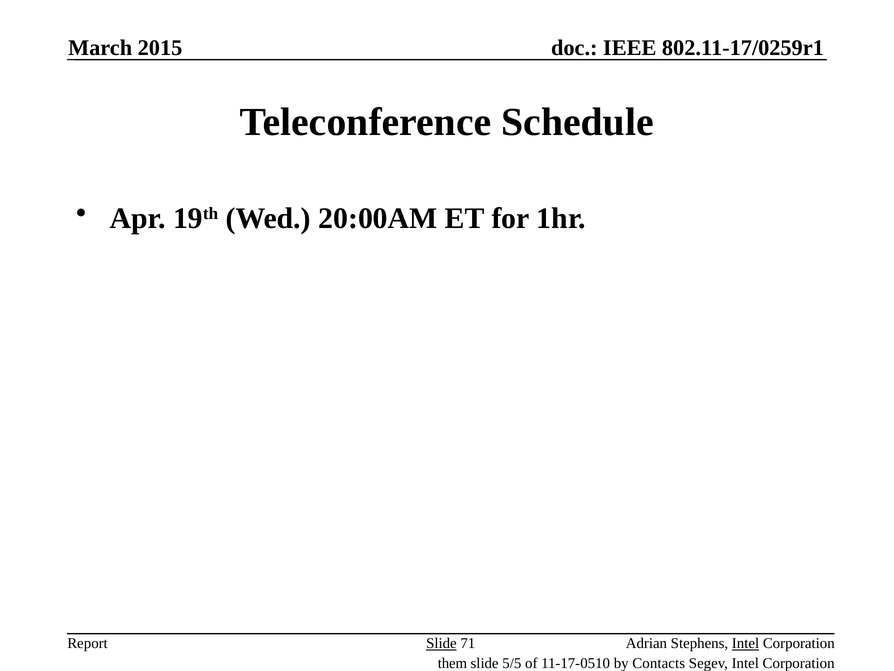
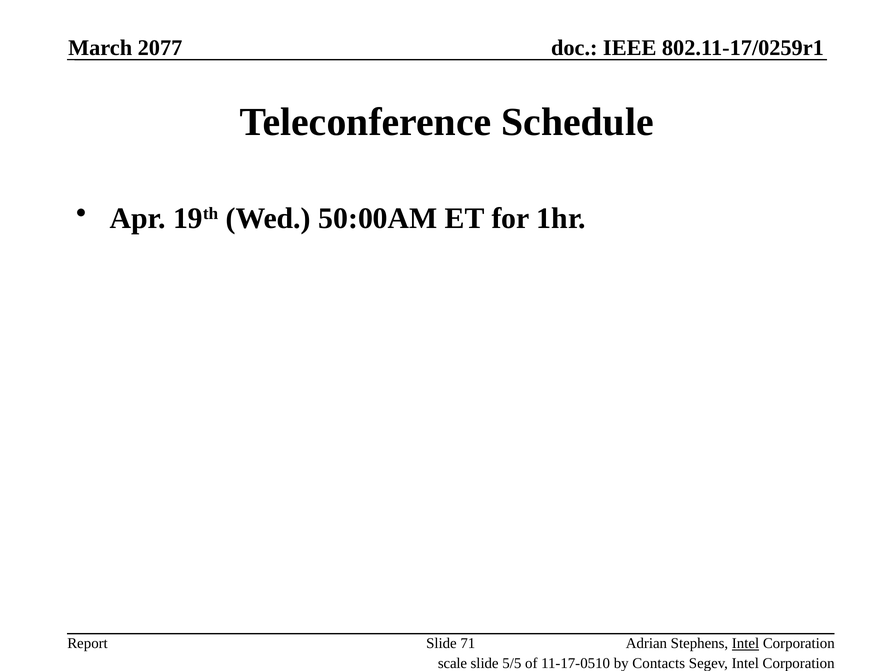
2015: 2015 -> 2077 (160, 48)
20:00AM: 20:00AM -> 50:00AM (378, 218)
Slide underline: present -> none (441, 643)
them: them -> scale (452, 663)
